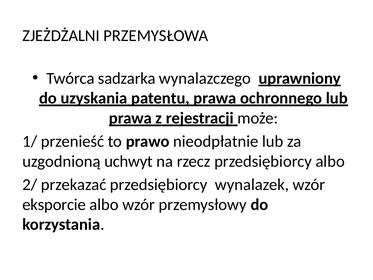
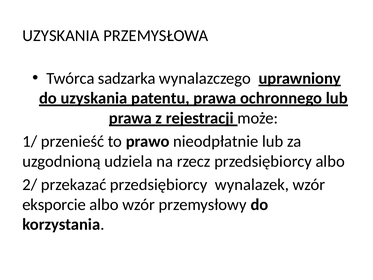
ZJEŻDŻALNI: ZJEŻDŻALNI -> UZYSKANIA (61, 36)
uchwyt: uchwyt -> udziela (128, 161)
